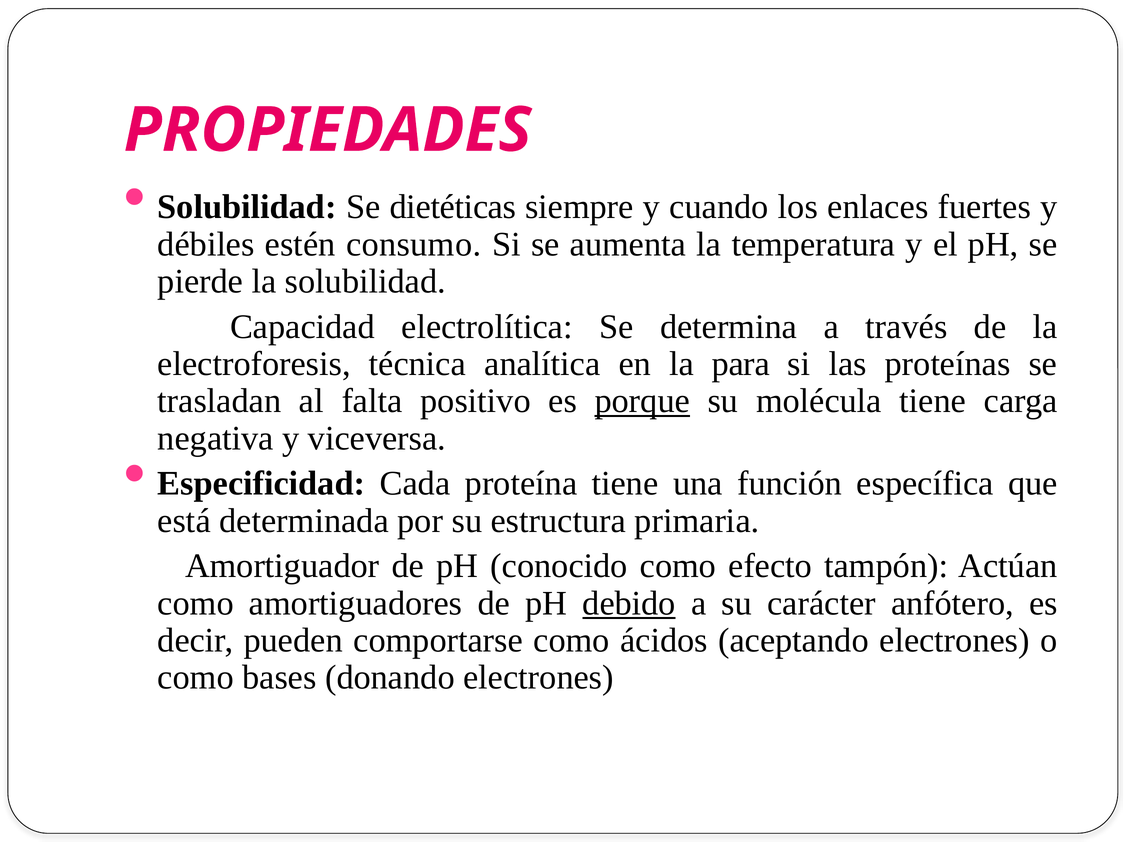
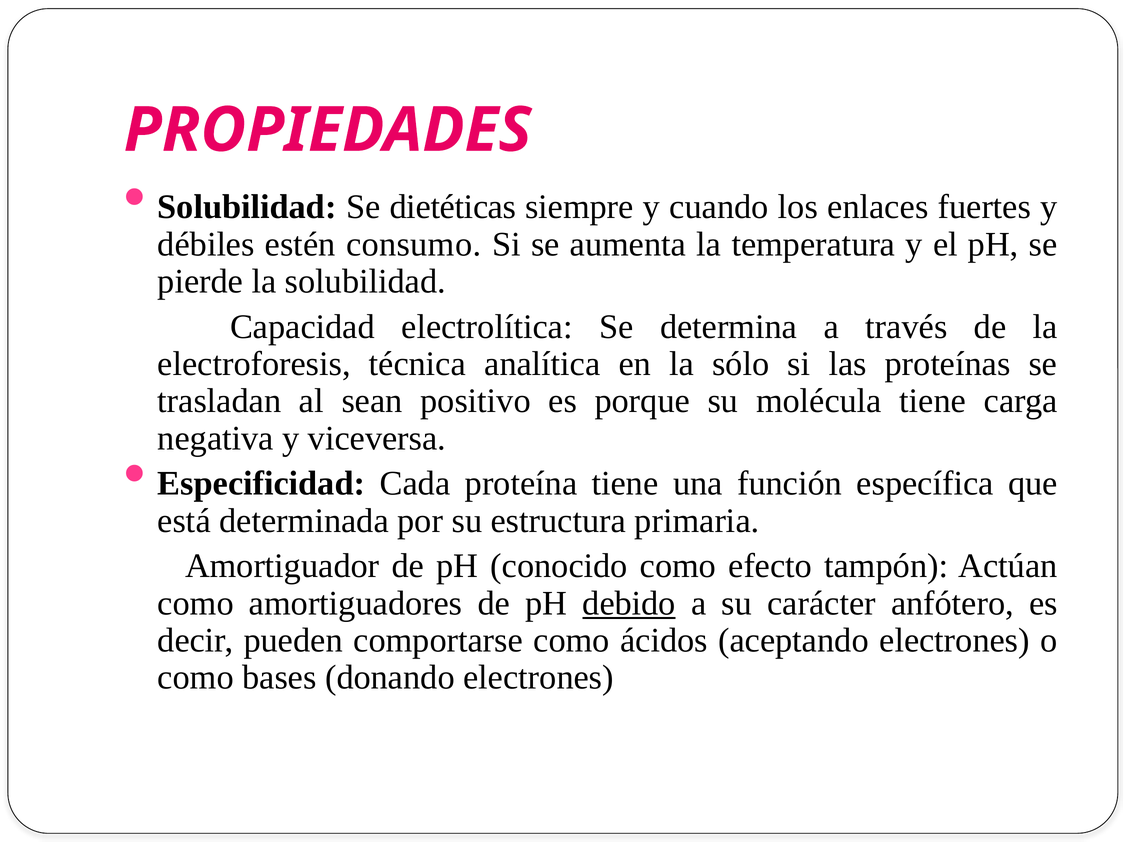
para: para -> sólo (741, 364)
falta: falta -> sean (372, 401)
porque underline: present -> none (642, 401)
